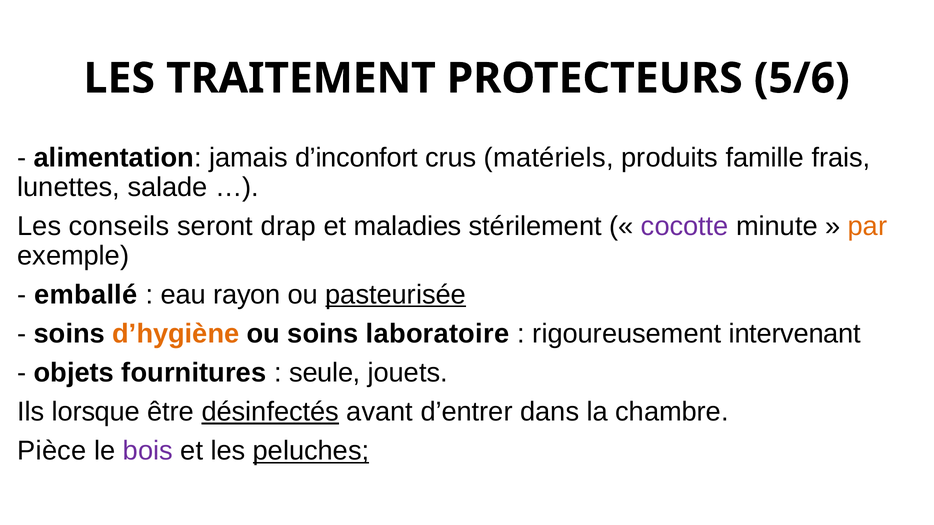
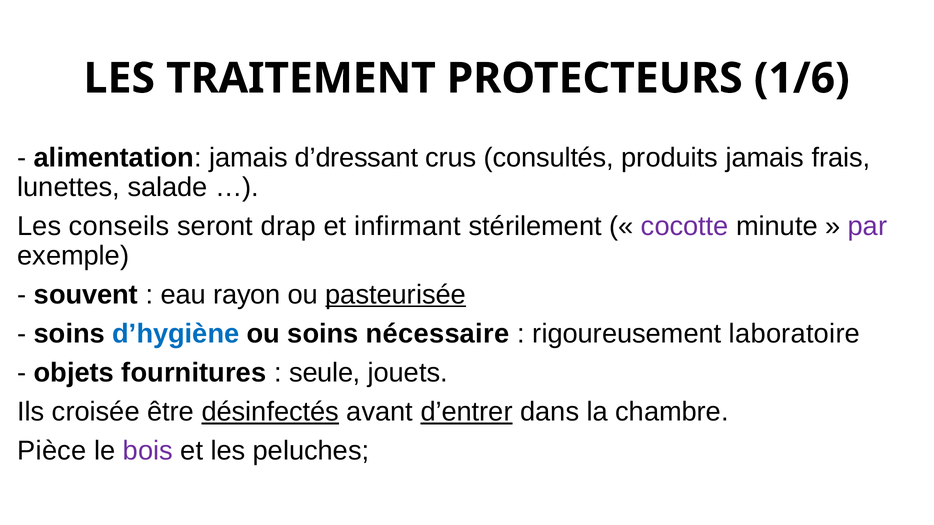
5/6: 5/6 -> 1/6 (802, 78)
d’inconfort: d’inconfort -> d’dressant (357, 158)
matériels: matériels -> consultés (549, 158)
produits famille: famille -> jamais (765, 158)
maladies: maladies -> infirmant (408, 226)
par colour: orange -> purple (867, 226)
emballé: emballé -> souvent (86, 295)
d’hygiène colour: orange -> blue (176, 334)
laboratoire: laboratoire -> nécessaire (438, 334)
intervenant: intervenant -> laboratoire (795, 334)
lorsque: lorsque -> croisée (96, 412)
d’entrer underline: none -> present (467, 412)
peluches underline: present -> none (311, 451)
